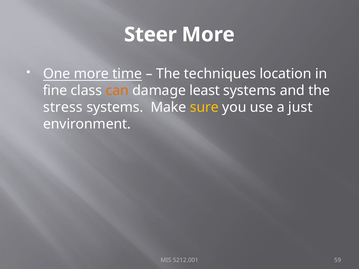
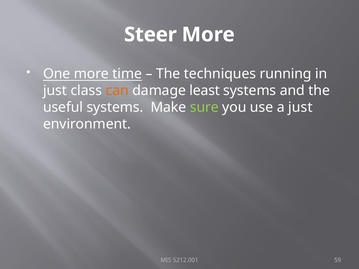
location: location -> running (286, 74)
fine: fine -> just (55, 91)
stress: stress -> useful (63, 107)
sure colour: yellow -> light green (204, 107)
